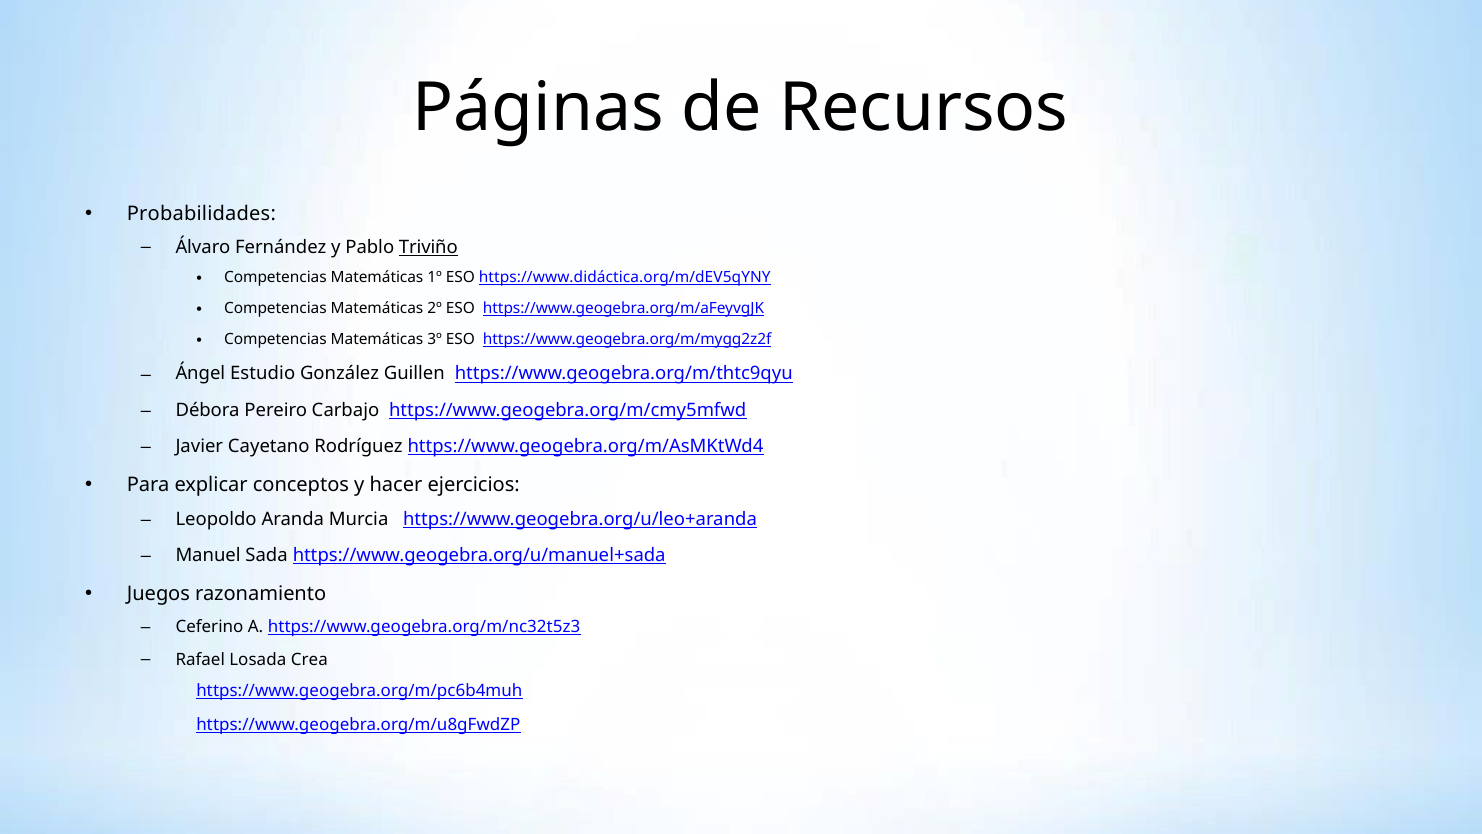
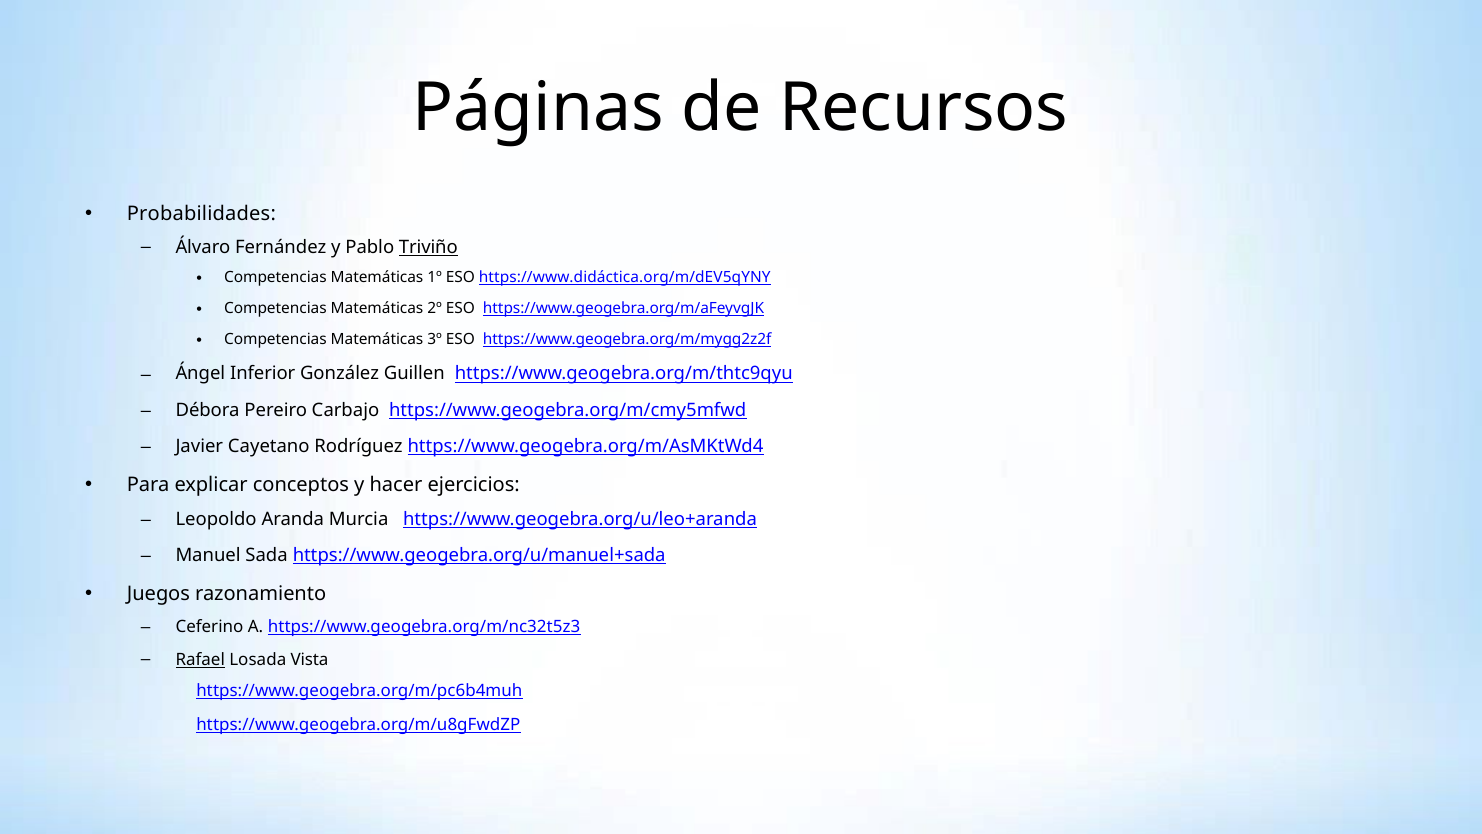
Estudio: Estudio -> Inferior (263, 373)
Rafael underline: none -> present (200, 660)
Crea: Crea -> Vista (309, 660)
